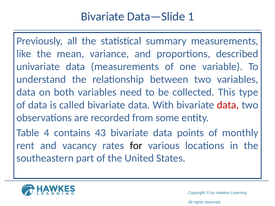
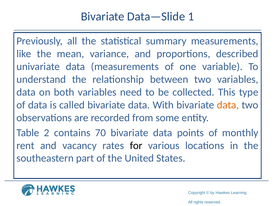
data colour: red -> orange (228, 105)
4: 4 -> 2 (47, 133)
43: 43 -> 70 (101, 133)
